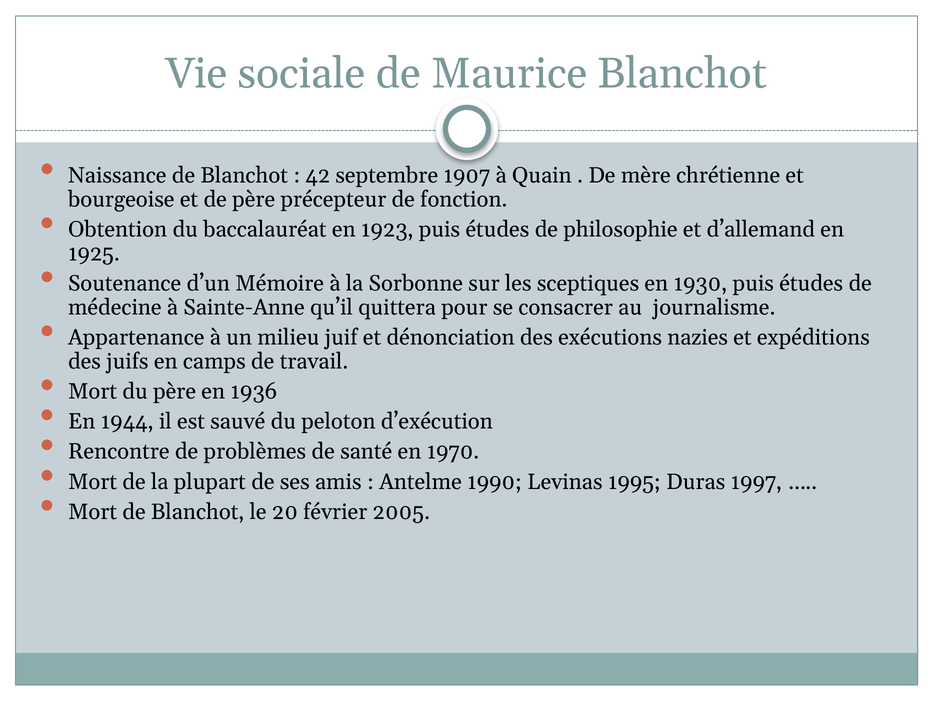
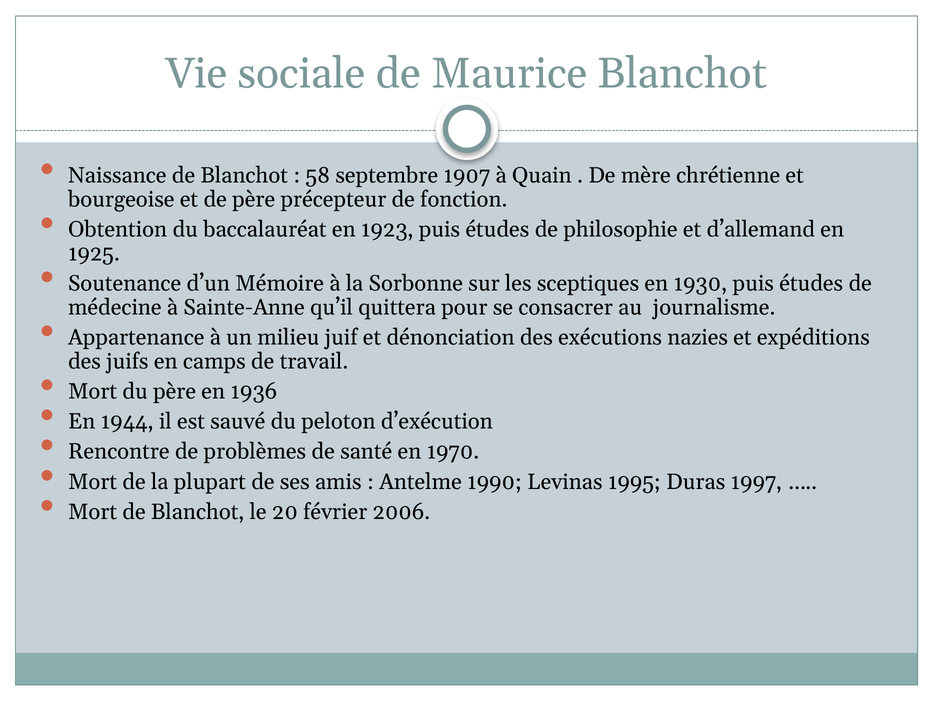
42: 42 -> 58 (318, 175)
2005: 2005 -> 2006 (401, 512)
